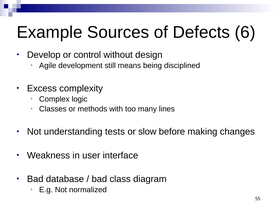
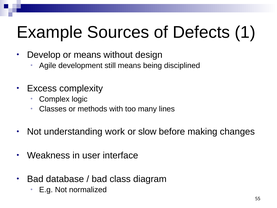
6: 6 -> 1 (245, 32)
or control: control -> means (87, 55)
tests: tests -> work (115, 132)
